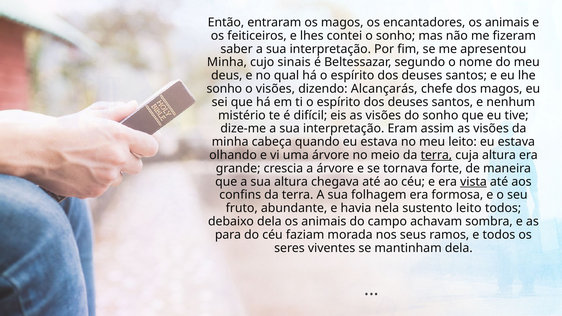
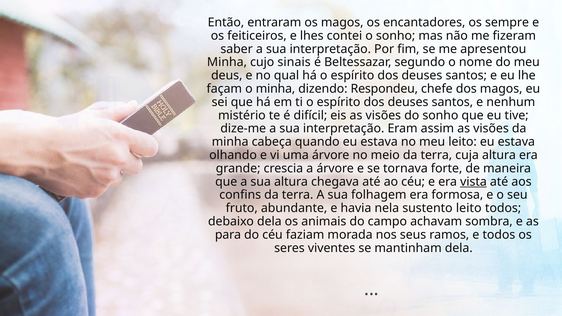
encantadores os animais: animais -> sempre (507, 22)
sonho: sonho -> façam (224, 89)
o visões: visões -> minha (275, 89)
Alcançarás: Alcançarás -> Respondeu (384, 89)
terra underline: present -> none (436, 155)
